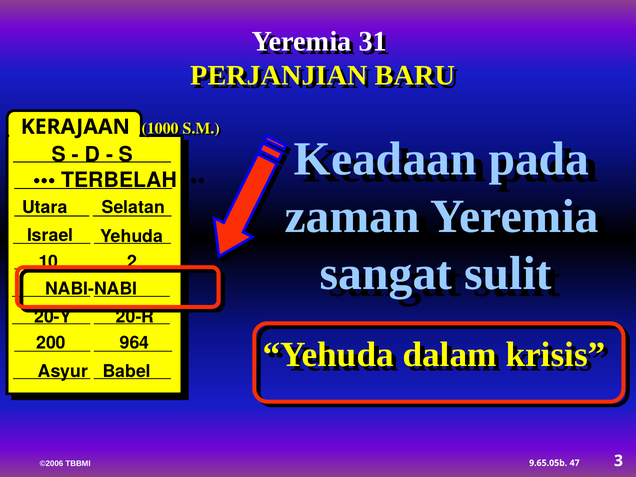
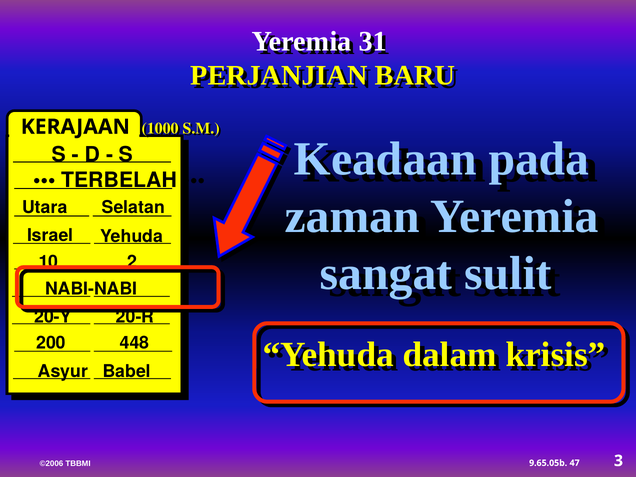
964: 964 -> 448 (135, 343)
